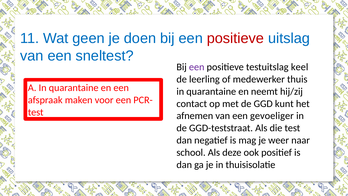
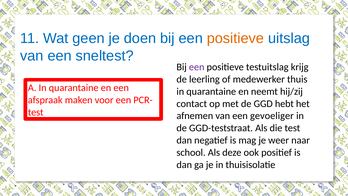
positieve colour: red -> orange (235, 38)
keel: keel -> krijg (300, 67)
kunt: kunt -> hebt (284, 104)
